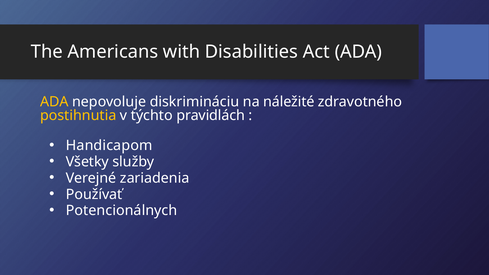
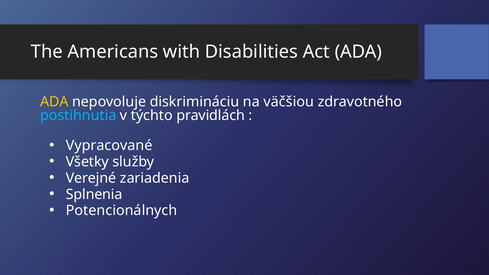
náležité: náležité -> väčšiou (289, 102)
postihnutia colour: yellow -> light blue (78, 116)
Handicapom: Handicapom -> Vypracované (109, 146)
Používať: Používať -> Splnenia (94, 194)
